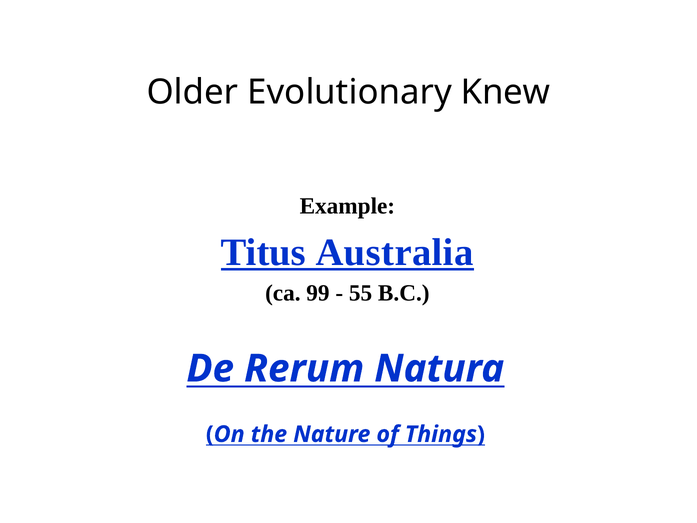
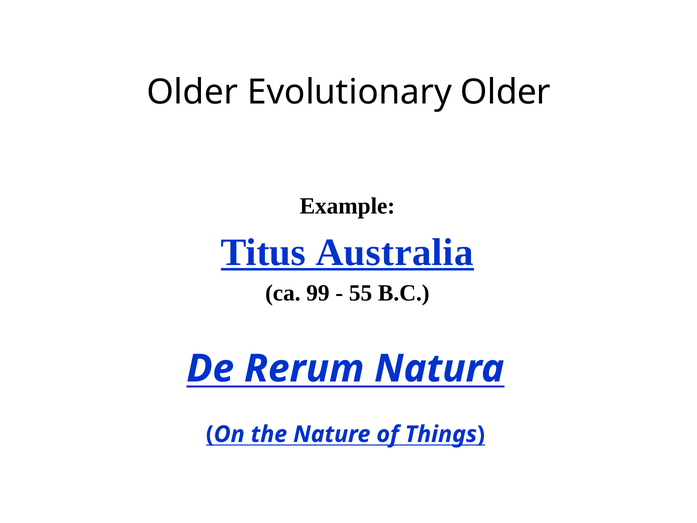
Evolutionary Knew: Knew -> Older (506, 92)
